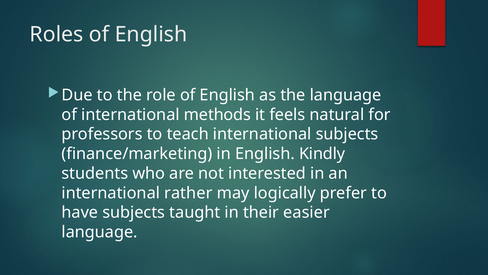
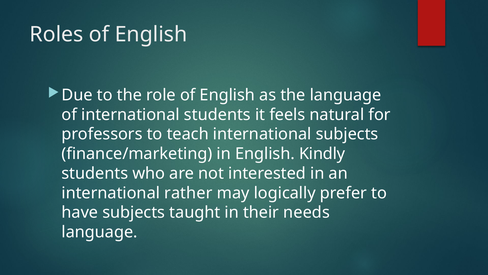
international methods: methods -> students (217, 114)
easier: easier -> needs (307, 212)
